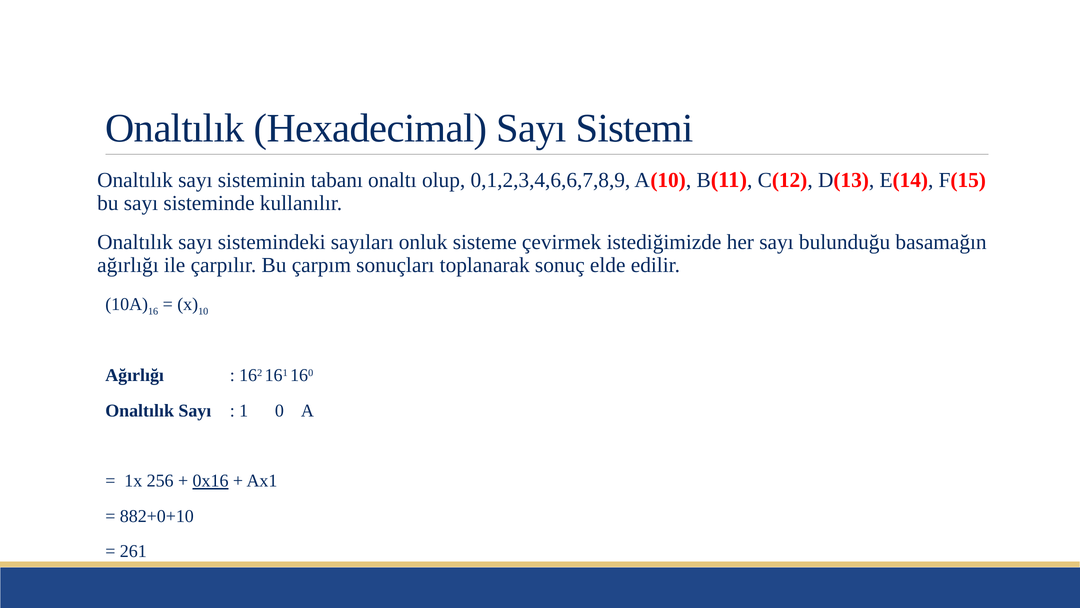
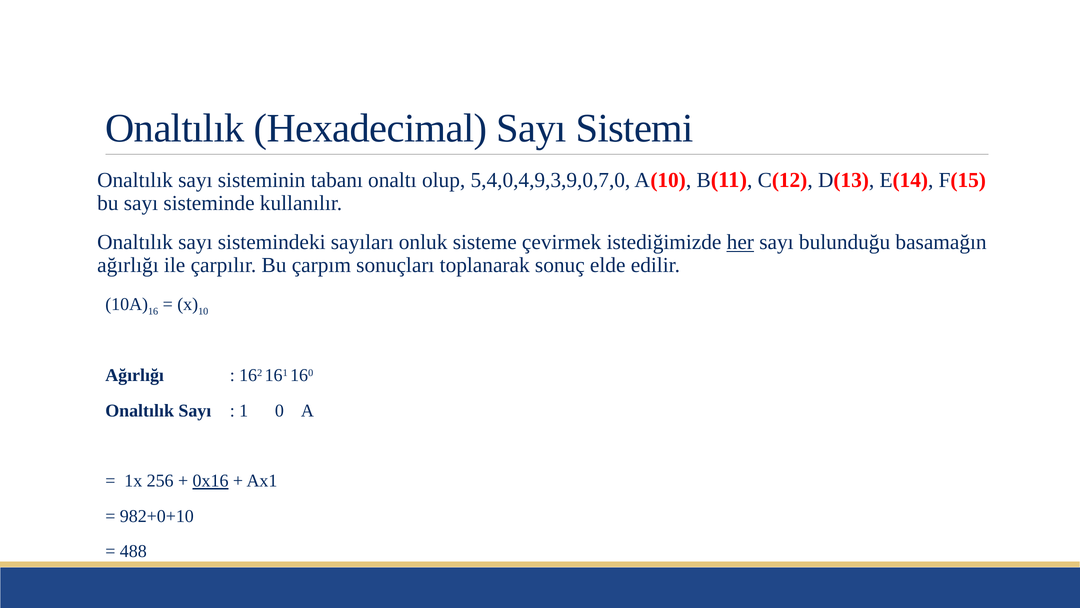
0,1,2,3,4,6,6,7,8,9: 0,1,2,3,4,6,6,7,8,9 -> 5,4,0,4,9,3,9,0,7,0 (550, 180)
her underline: none -> present (740, 242)
882+0+10: 882+0+10 -> 982+0+10 (157, 516)
261: 261 -> 488 (133, 551)
